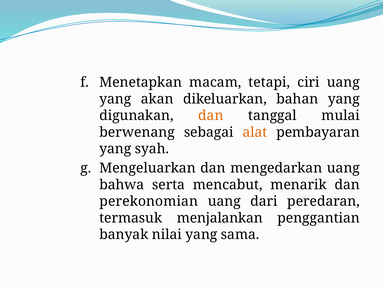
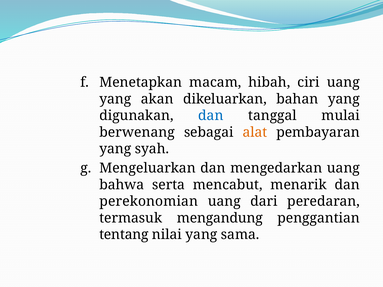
tetapi: tetapi -> hibah (269, 82)
dan colour: orange -> blue (211, 116)
menjalankan: menjalankan -> mengandung (220, 218)
banyak: banyak -> tentang (124, 235)
